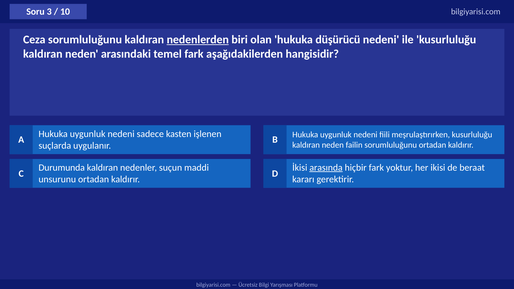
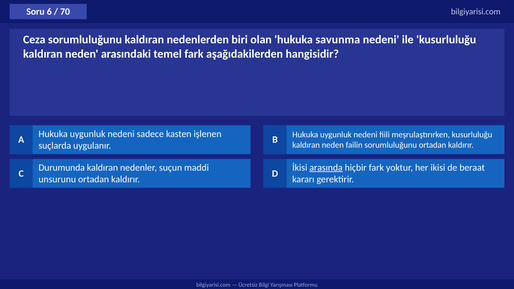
3: 3 -> 6 (49, 12)
10: 10 -> 70 (65, 12)
nedenlerden underline: present -> none (198, 40)
düşürücü: düşürücü -> savunma (338, 40)
